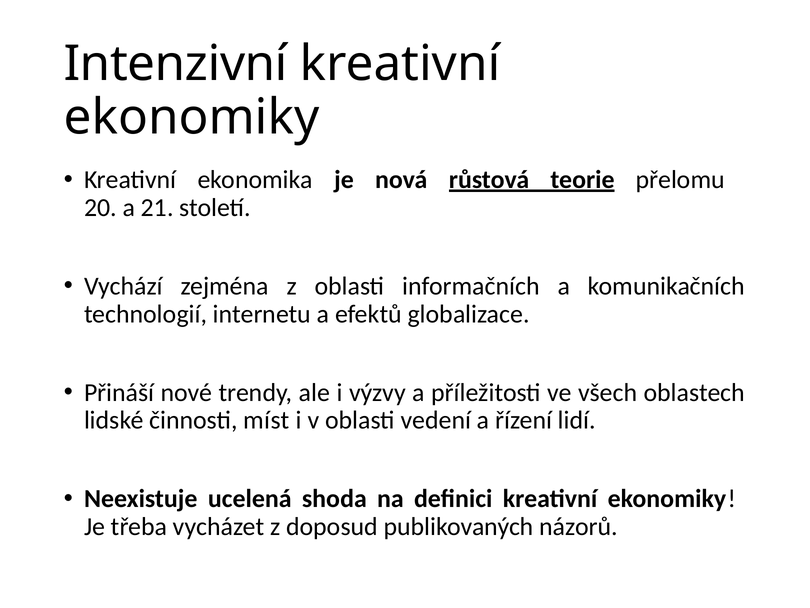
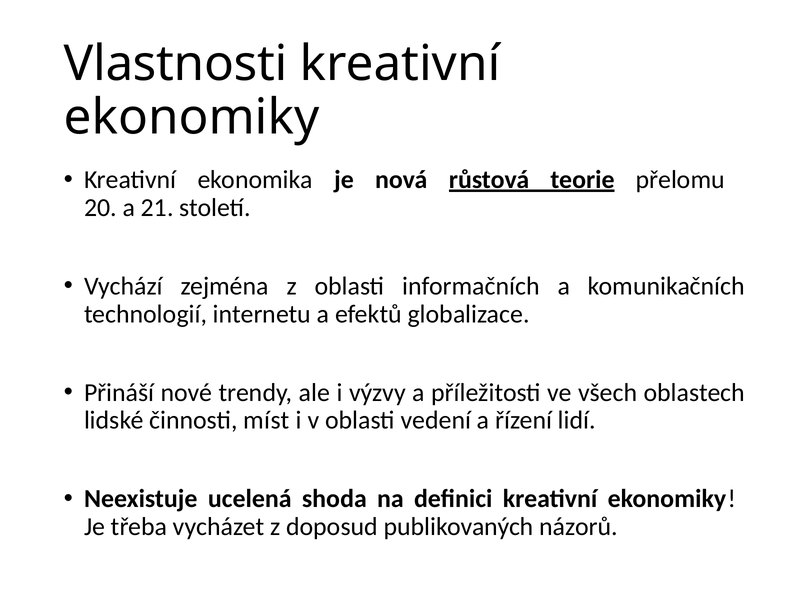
Intenzivní: Intenzivní -> Vlastnosti (176, 64)
